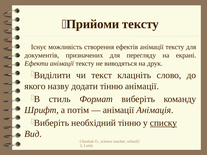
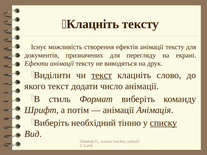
Прийоми: Прийоми -> Клацніть (93, 24)
текст underline: none -> present (102, 75)
якого назву: назву -> текст (58, 86)
додати тінню: тінню -> число (111, 86)
